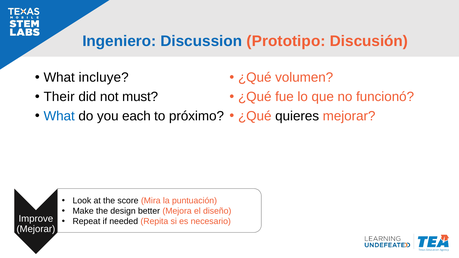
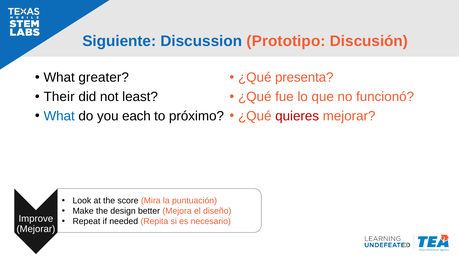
Ingeniero: Ingeniero -> Siguiente (119, 41)
incluye: incluye -> greater (104, 78)
volumen: volumen -> presenta (304, 78)
must: must -> least (140, 97)
quieres colour: black -> red (297, 116)
